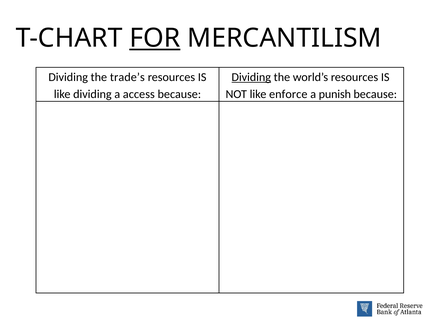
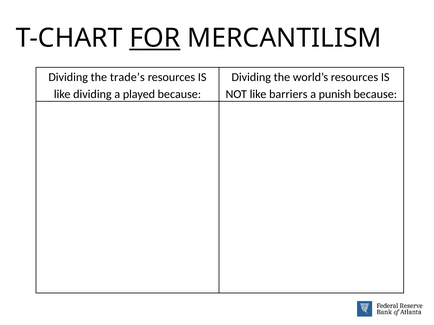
Dividing underline: present -> none (251, 77)
access: access -> played (139, 94)
enforce: enforce -> barriers (288, 94)
